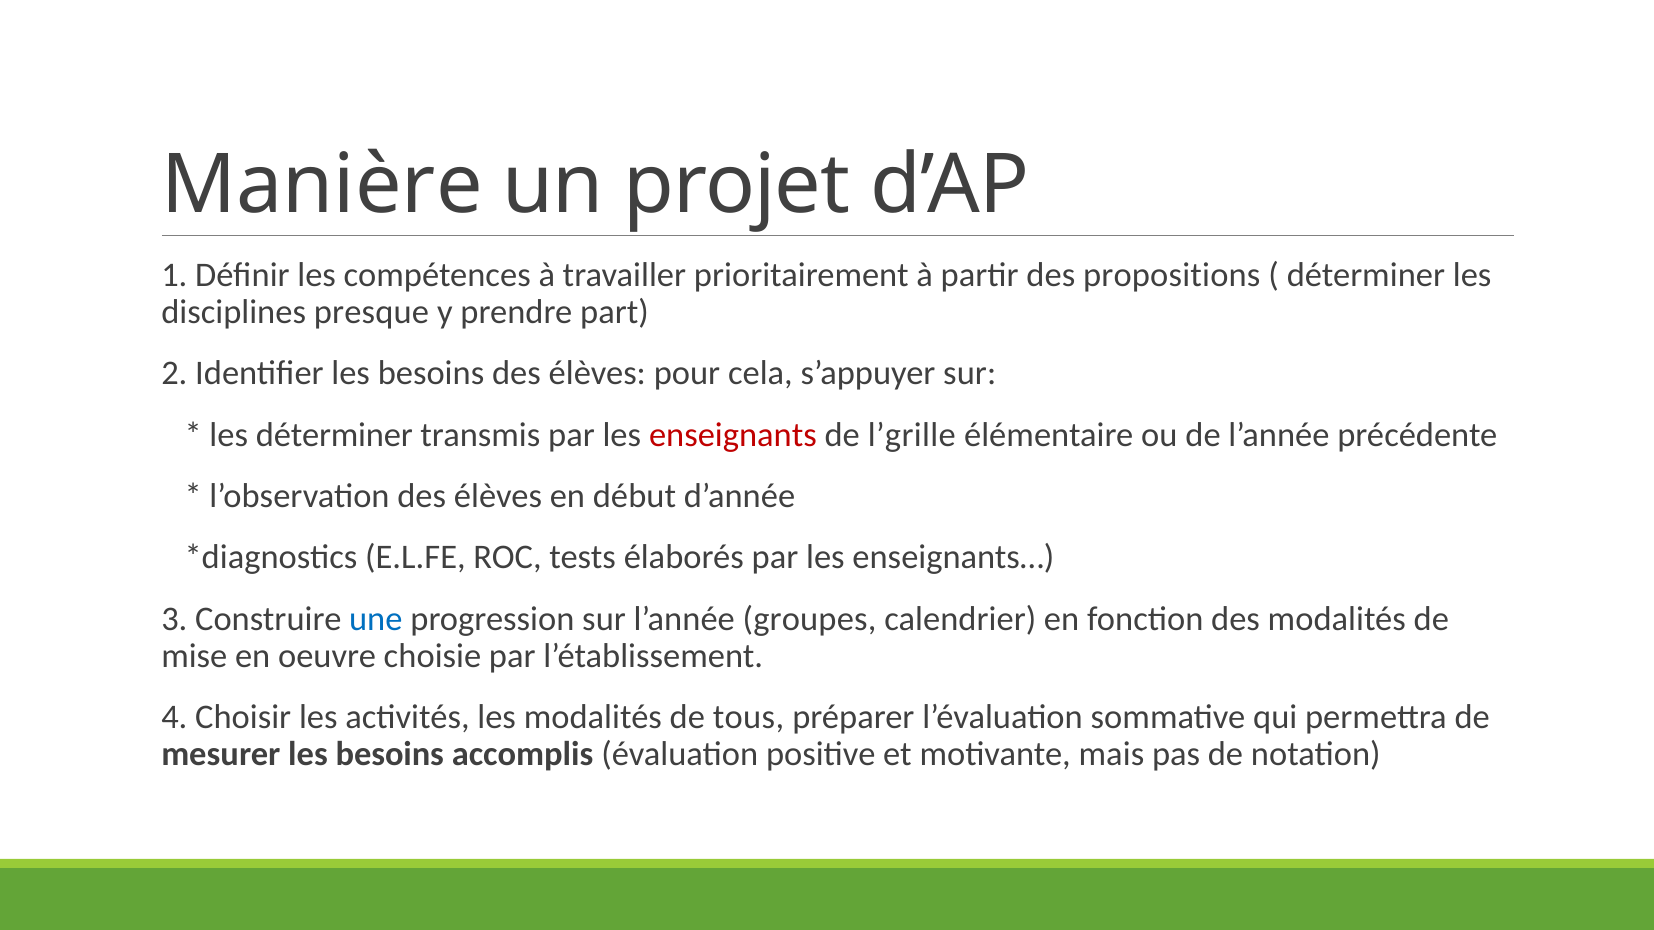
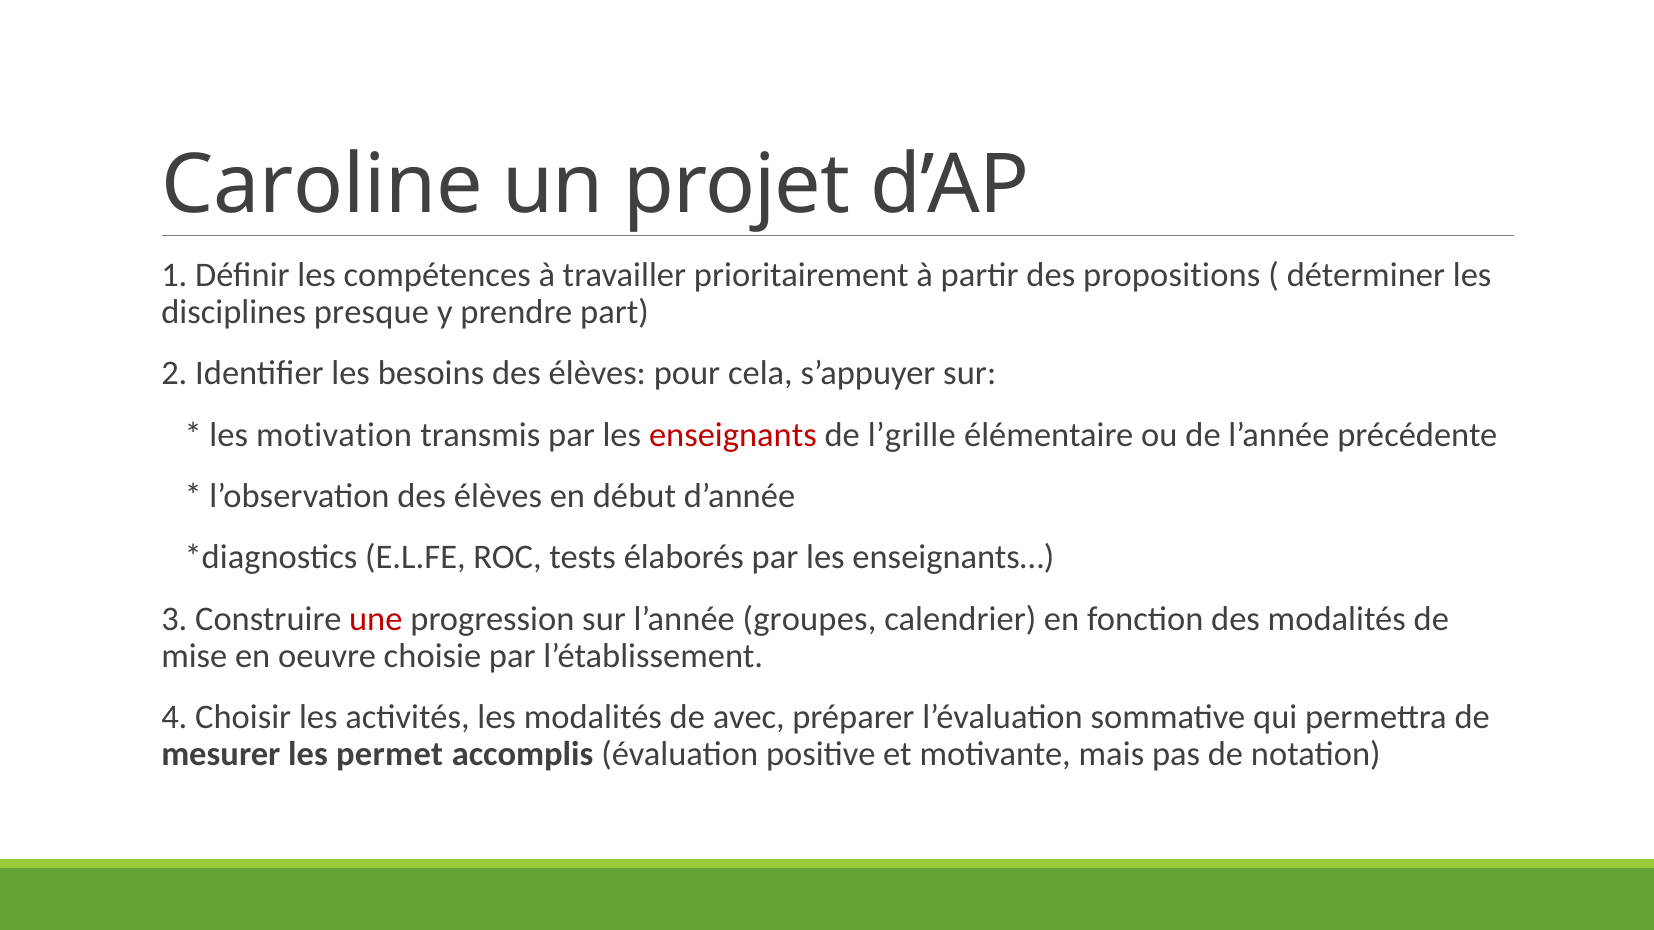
Manière: Manière -> Caroline (322, 185)
les déterminer: déterminer -> motivation (334, 435)
une colour: blue -> red (376, 619)
tous: tous -> avec (749, 717)
mesurer les besoins: besoins -> permet (390, 755)
